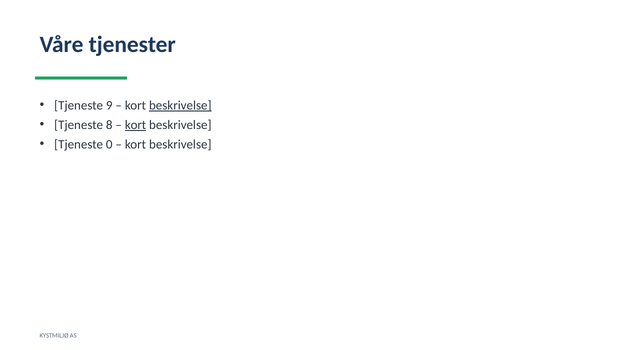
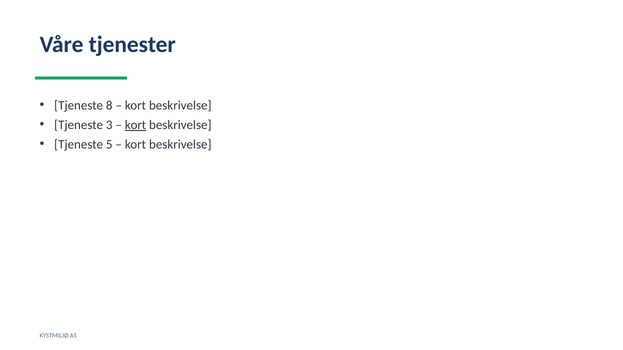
9: 9 -> 8 (109, 106)
beskrivelse underline: present -> none (180, 106)
8: 8 -> 3 (109, 125)
0: 0 -> 5 (109, 144)
